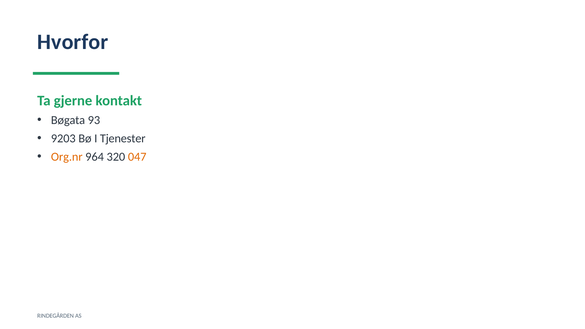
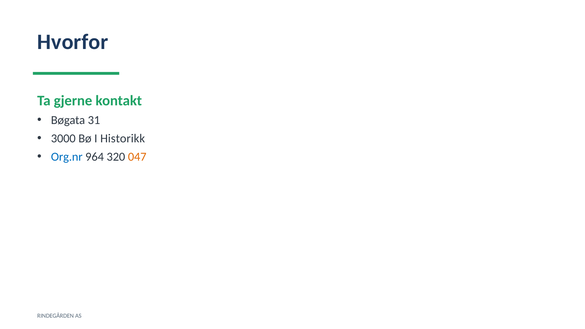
93: 93 -> 31 (94, 120)
9203: 9203 -> 3000 (63, 139)
Tjenester: Tjenester -> Historikk (123, 139)
Org.nr colour: orange -> blue (67, 157)
